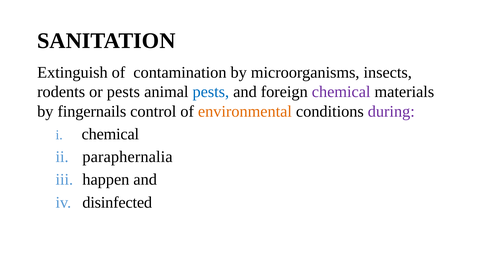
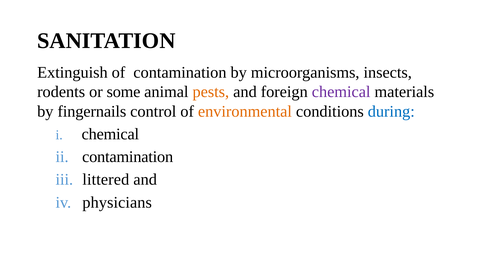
or pests: pests -> some (124, 92)
pests colour: blue -> orange (211, 92)
during colour: purple -> blue (391, 112)
paraphernalia: paraphernalia -> contamination (128, 157)
happen: happen -> littered (106, 180)
disinfected: disinfected -> physicians (117, 203)
